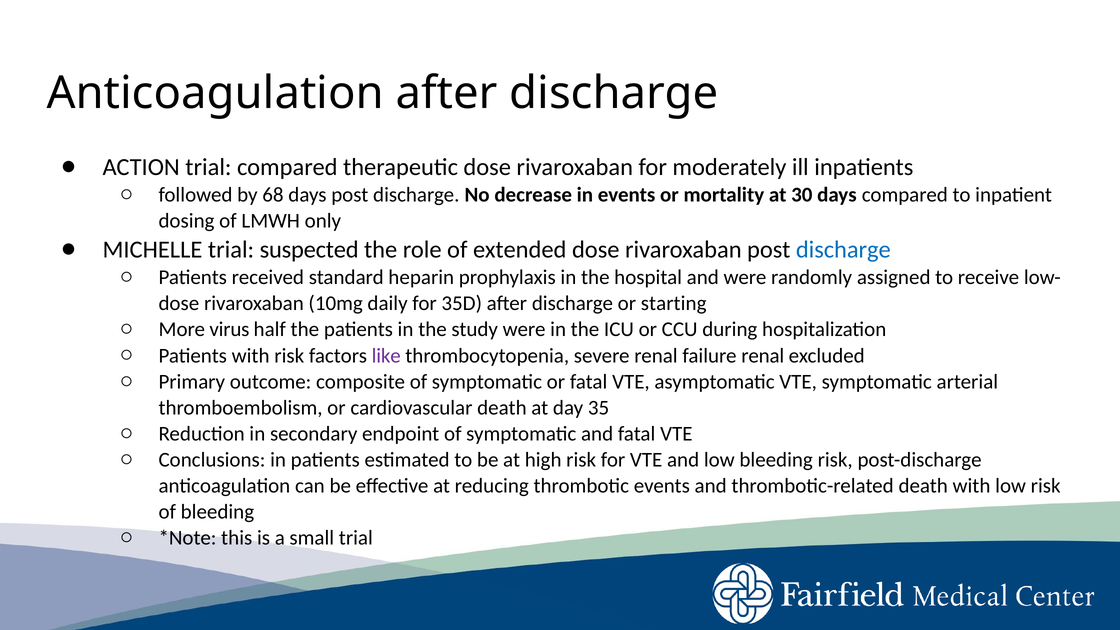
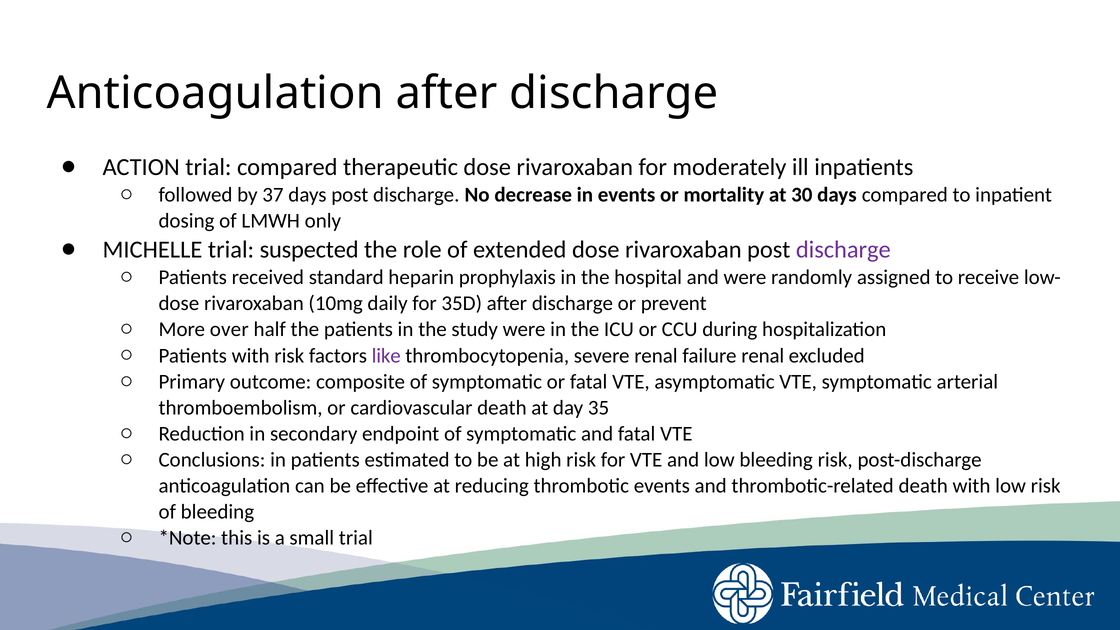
68: 68 -> 37 (273, 195)
discharge colour: blue -> purple (843, 250)
starting: starting -> prevent (674, 304)
virus: virus -> over (229, 330)
